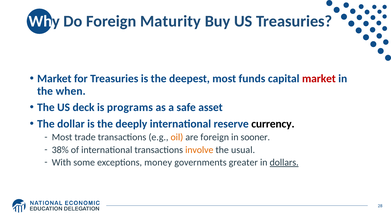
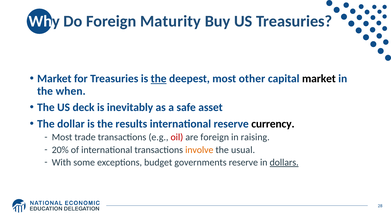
the underline: none -> present (159, 79)
funds: funds -> other (252, 79)
market colour: red -> black (319, 79)
programs: programs -> inevitably (130, 107)
deeply: deeply -> results (131, 124)
oil colour: orange -> red (177, 137)
sooner: sooner -> raising (255, 137)
38%: 38% -> 20% (60, 150)
money: money -> budget (158, 162)
governments greater: greater -> reserve (243, 162)
